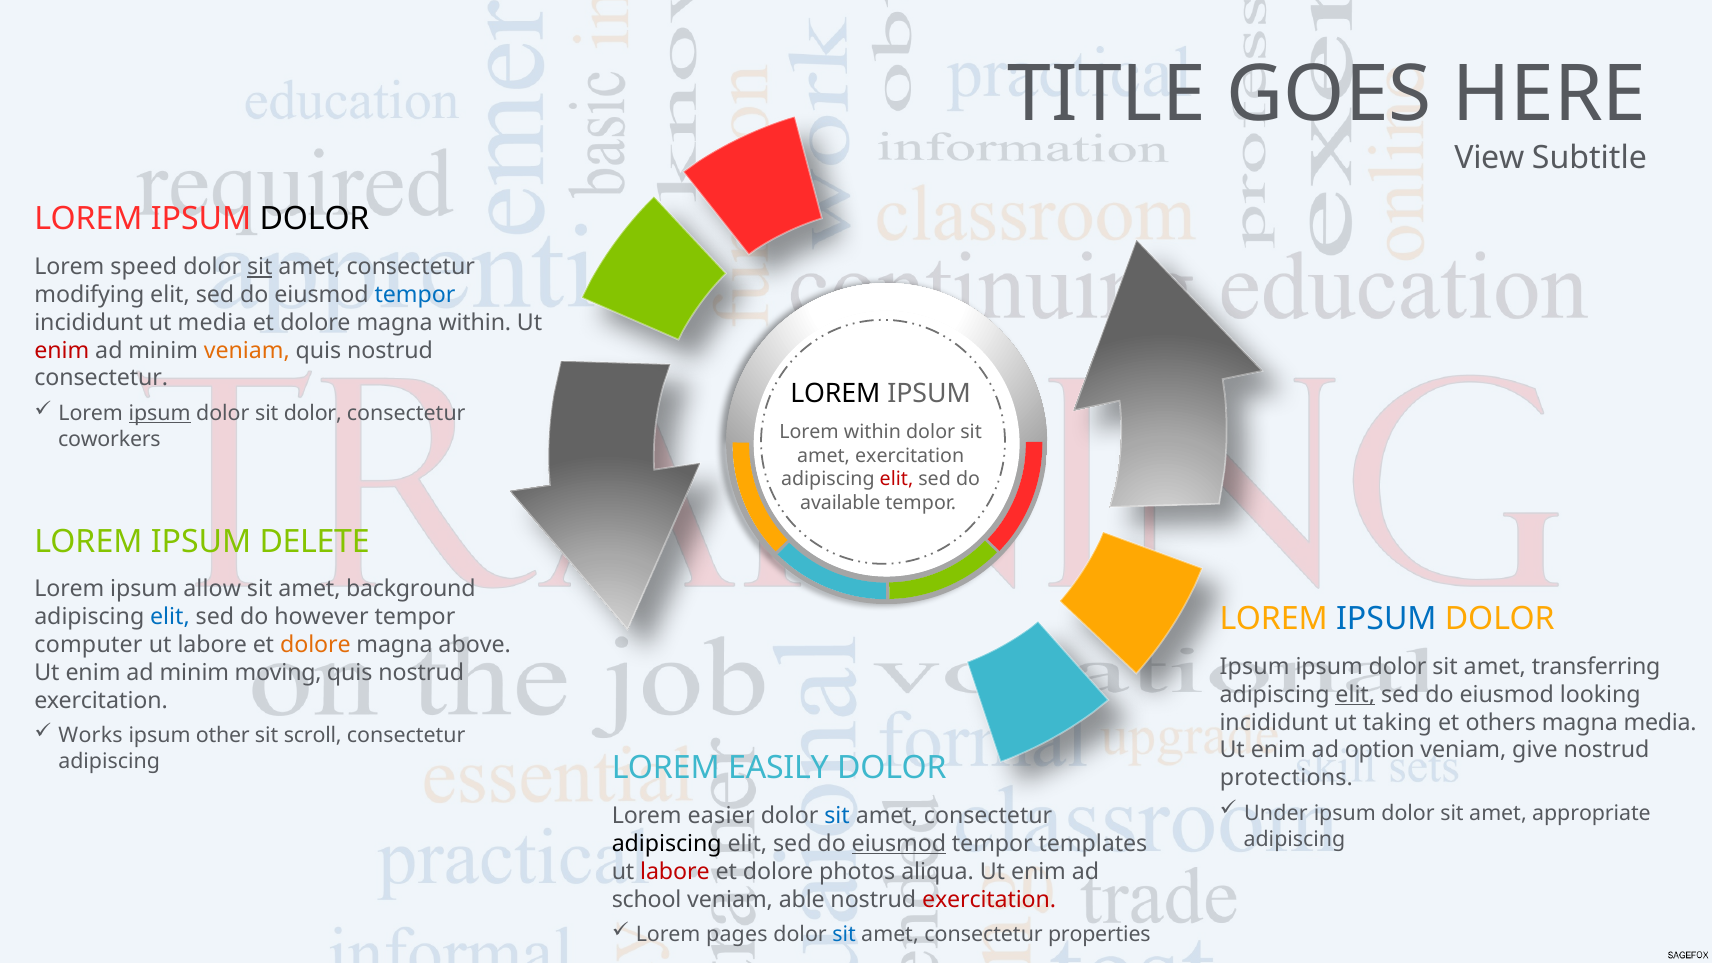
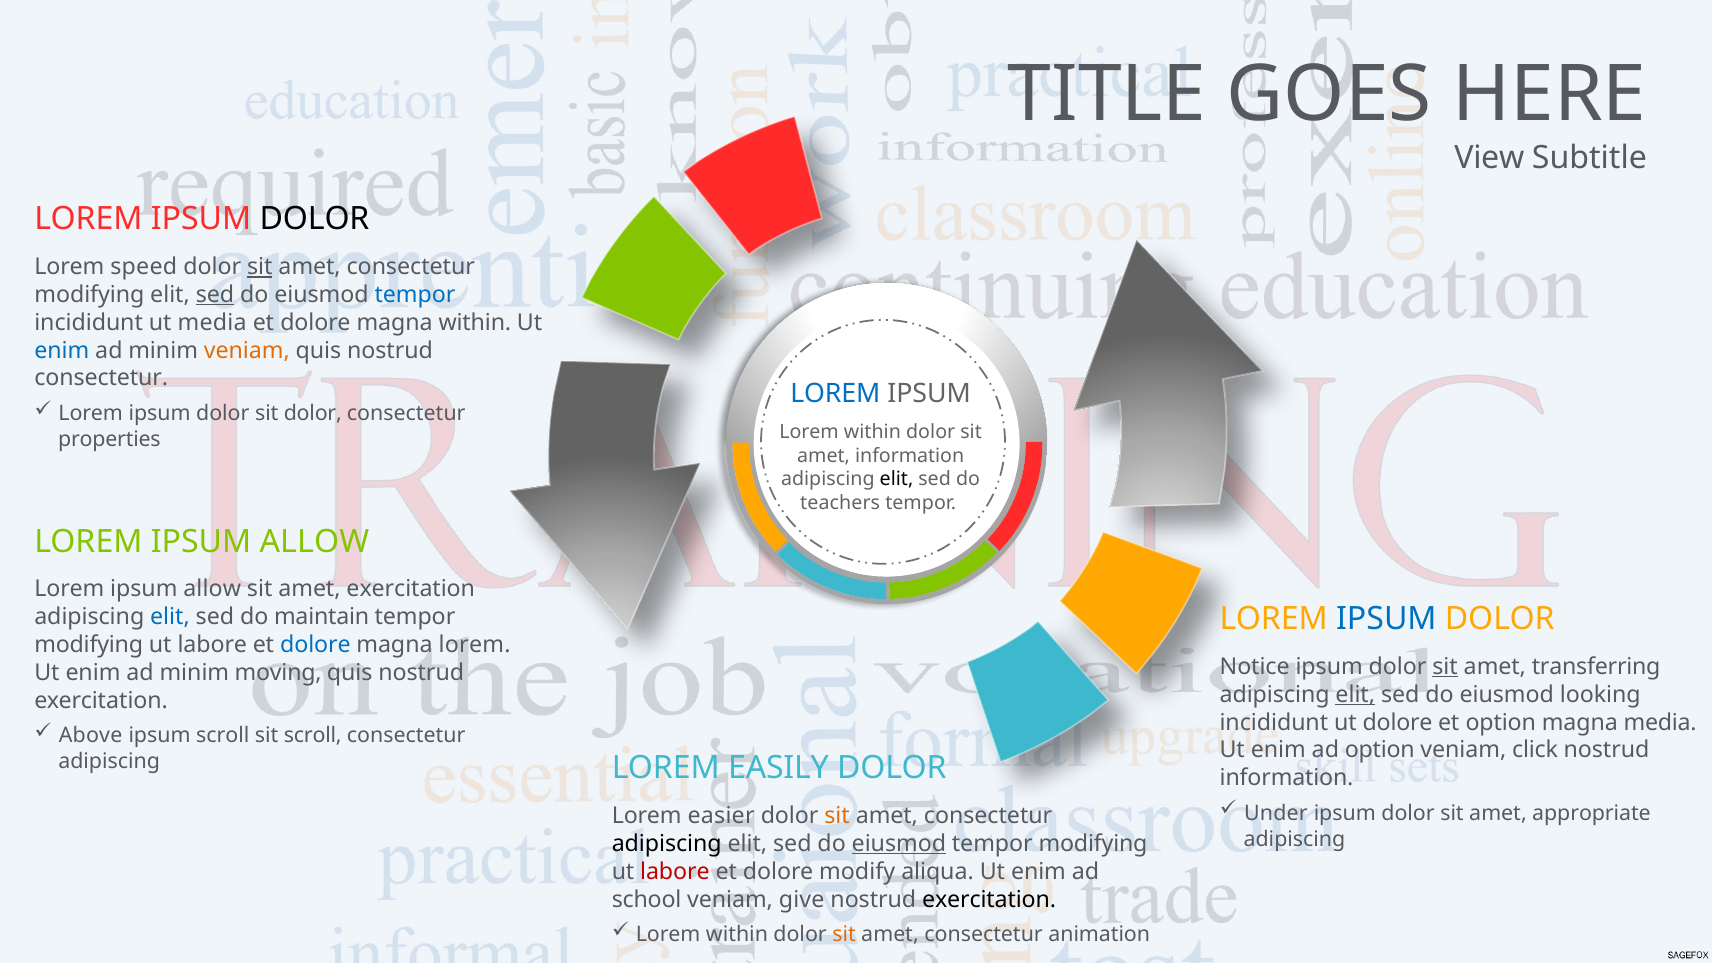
sed underline: none -> present (215, 295)
enim colour: red -> blue (62, 350)
LOREM colour: black -> blue (835, 394)
ipsum underline: present -> none (160, 413)
coworkers: coworkers -> properties (109, 439)
amet exercitation: exercitation -> information (910, 456)
elit colour: red -> black (897, 479)
available: available -> teachers (840, 503)
DELETE: DELETE -> ALLOW (314, 541)
amet background: background -> exercitation (411, 589)
however: however -> maintain (322, 617)
computer: computer -> modifying (89, 645)
dolore colour: orange -> blue (315, 645)
magna above: above -> lorem (475, 645)
Ipsum: Ipsum -> Notice (1255, 667)
sit underline: none -> present (1445, 667)
ut taking: taking -> dolore (1398, 722)
et others: others -> option (1501, 722)
Works: Works -> Above (91, 736)
ipsum other: other -> scroll (223, 736)
give: give -> click (1535, 750)
protections: protections -> information (1287, 778)
sit colour: blue -> orange (837, 816)
templates: templates -> modifying (1093, 844)
photos: photos -> modify (857, 872)
able: able -> give (802, 899)
exercitation colour: red -> black (989, 899)
pages: pages -> within (737, 935)
sit colour: blue -> orange (844, 935)
properties: properties -> animation (1099, 935)
